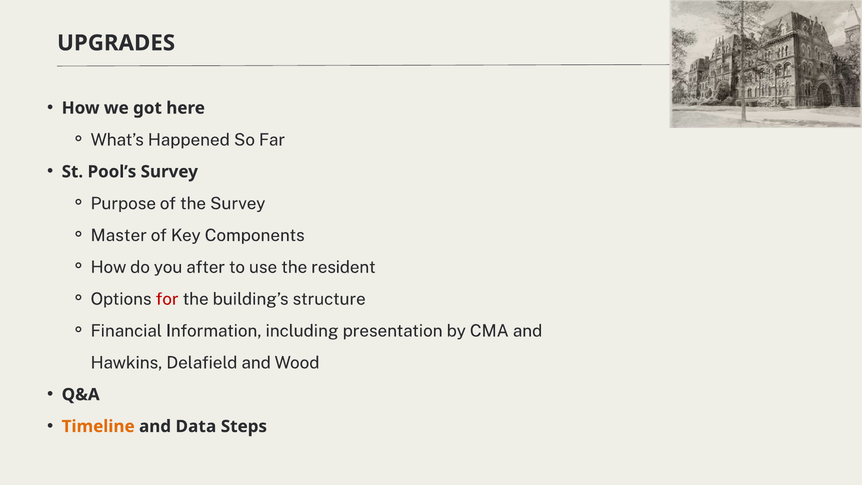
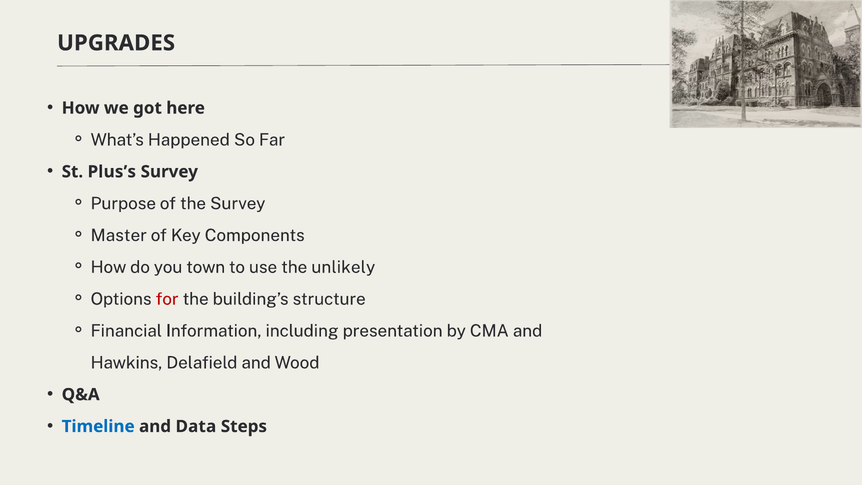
Pool’s: Pool’s -> Plus’s (112, 172)
after: after -> town (206, 267)
resident: resident -> unlikely (343, 267)
Timeline colour: orange -> blue (98, 426)
